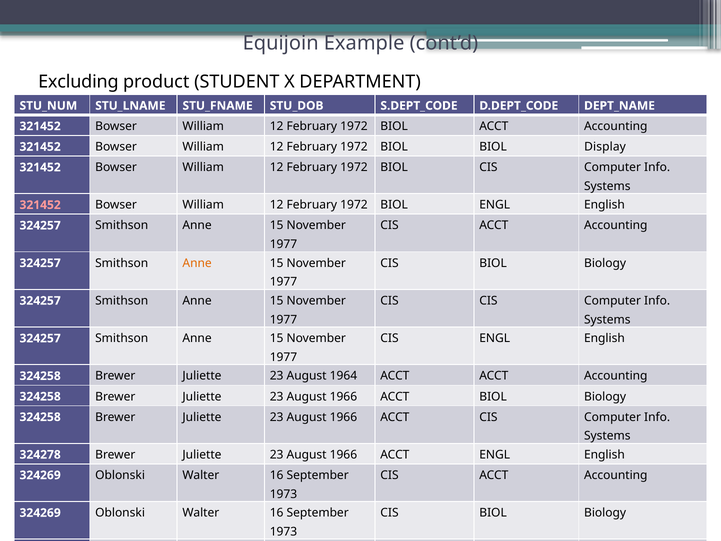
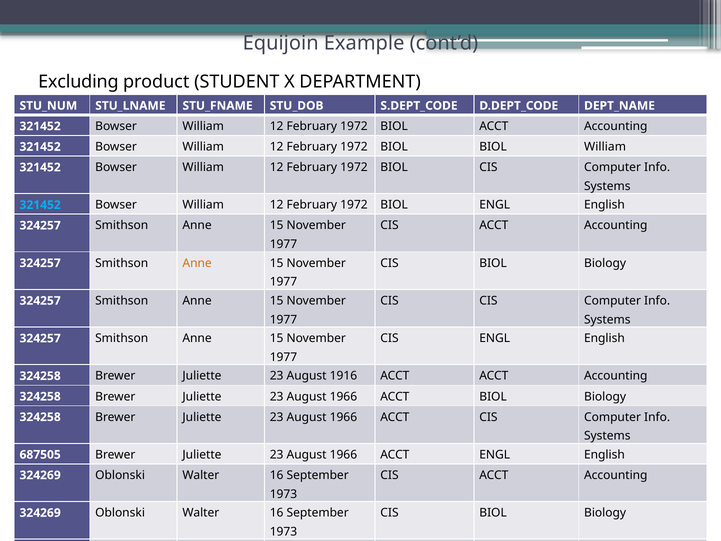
BIOL Display: Display -> William (605, 147)
321452 colour: pink -> light blue (40, 205)
1964: 1964 -> 1916 (343, 376)
324278: 324278 -> 687505 (40, 454)
